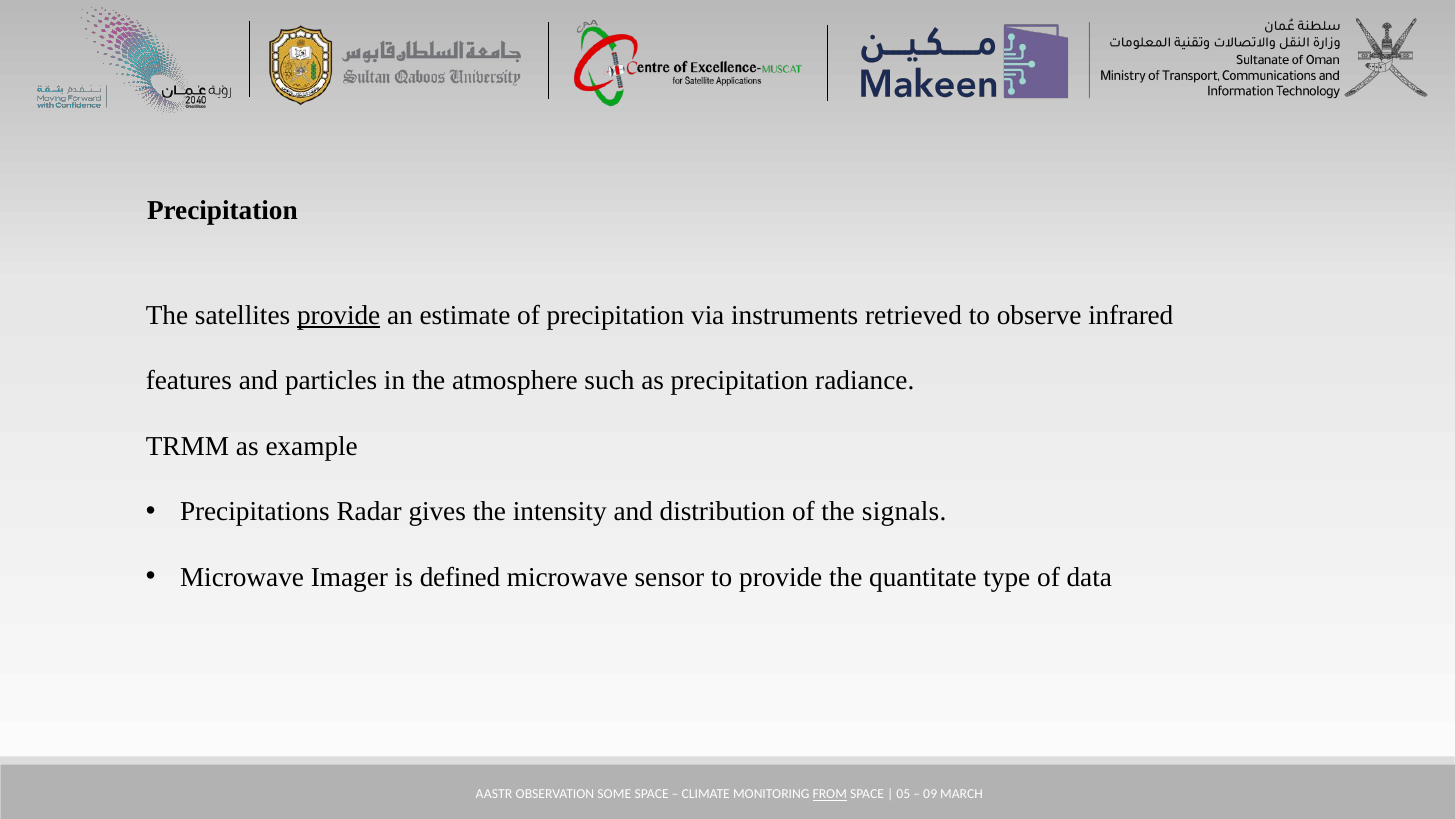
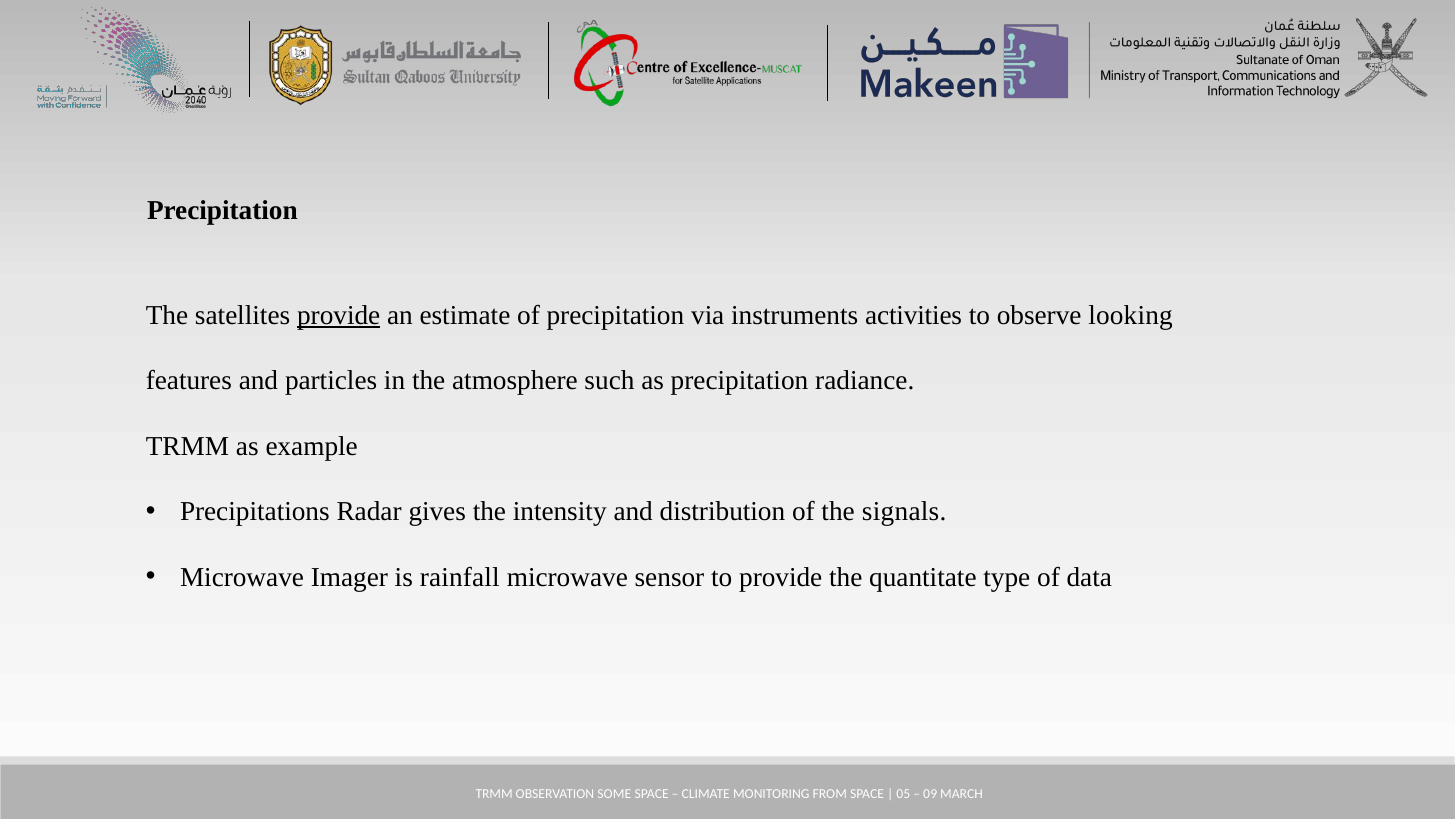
retrieved: retrieved -> activities (914, 315)
infrared: infrared -> looking (1131, 315)
defined: defined -> rainfall (460, 577)
AASTR: AASTR -> TRMM (494, 794)
FROM underline: present -> none (830, 794)
